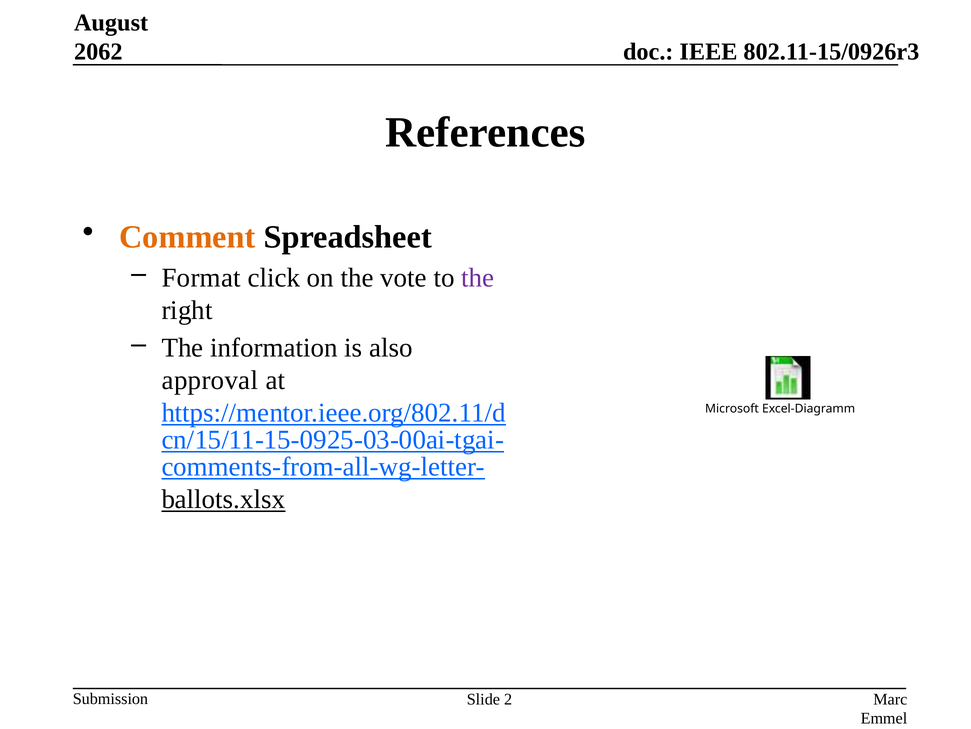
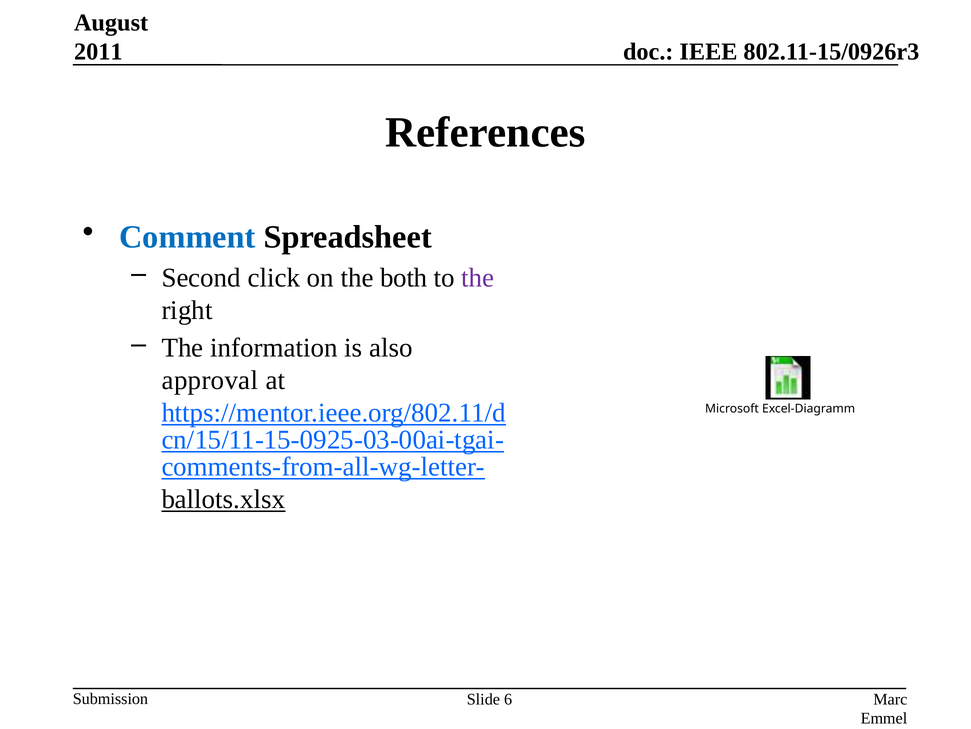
2062: 2062 -> 2011 (98, 52)
Comment colour: orange -> blue (187, 237)
Format: Format -> Second (201, 278)
vote: vote -> both (404, 278)
2: 2 -> 6 (508, 698)
